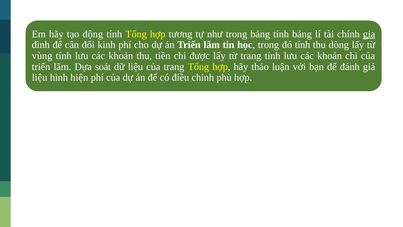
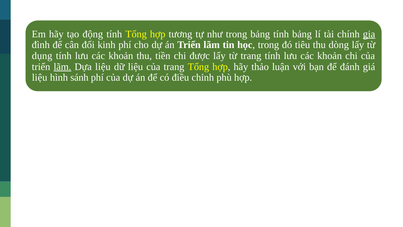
đó tính: tính -> tiêu (302, 45)
vùng: vùng -> dụng (42, 56)
lãm underline: none -> present (62, 67)
Dựa soát: soát -> liệu (103, 67)
hiện: hiện -> sánh (79, 77)
